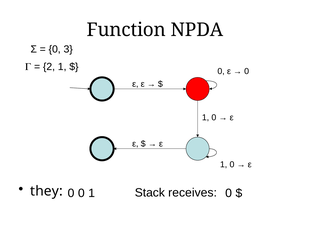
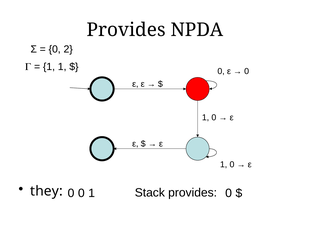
Function: Function -> Provides (126, 30)
3: 3 -> 2 (68, 49)
2: 2 -> 1 (49, 67)
Stack receives: receives -> provides (193, 193)
